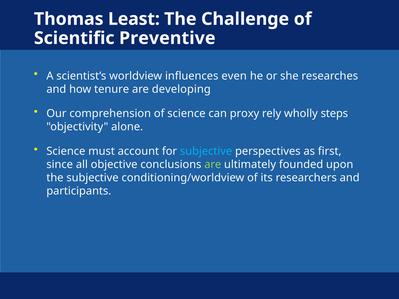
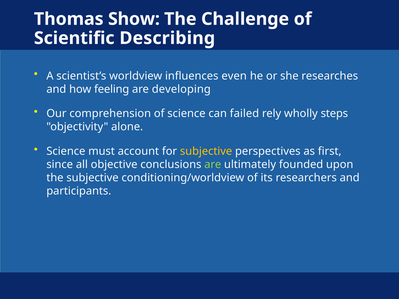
Least: Least -> Show (134, 19)
Preventive: Preventive -> Describing (167, 38)
tenure: tenure -> feeling (112, 89)
proxy: proxy -> failed (244, 114)
subjective colour: light blue -> yellow (206, 151)
